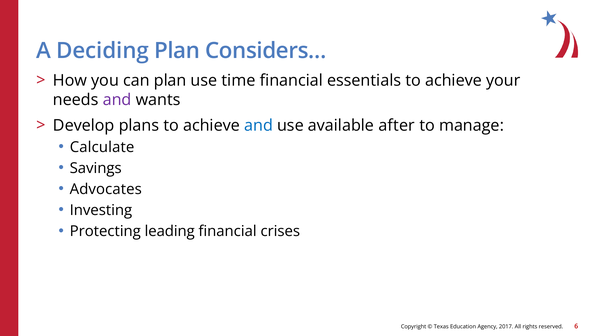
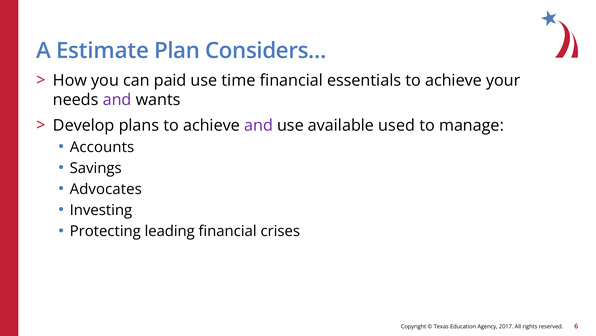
Deciding: Deciding -> Estimate (103, 51)
can plan: plan -> paid (170, 80)
and colour: blue -> purple (259, 125)
after: after -> used (397, 125)
Calculate: Calculate -> Accounts (102, 147)
